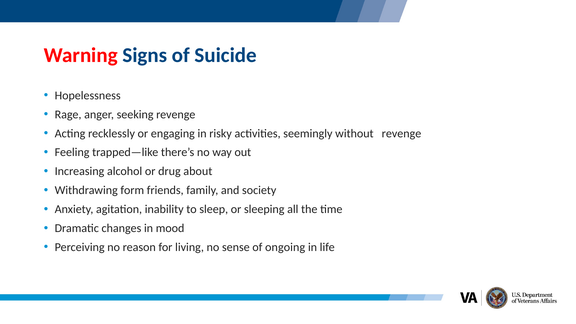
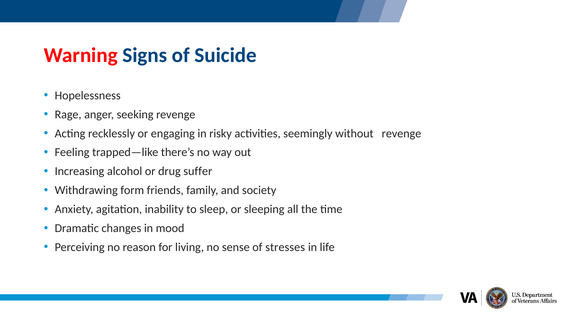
about: about -> suffer (198, 171)
ongoing: ongoing -> stresses (285, 247)
